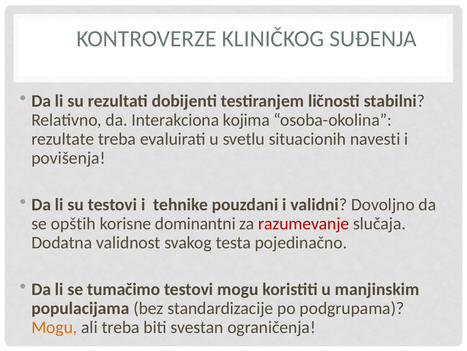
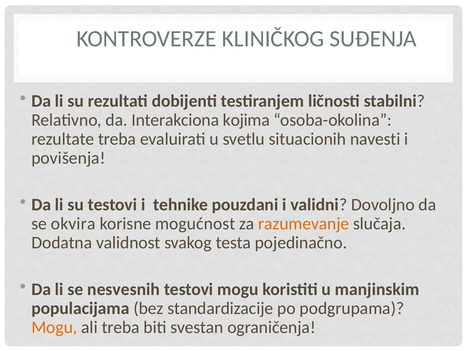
opštih: opštih -> okvira (73, 223)
dominantni: dominantni -> mogućnost (195, 223)
razumevanje colour: red -> orange (304, 223)
tumačimo: tumačimo -> nesvesnih (124, 289)
